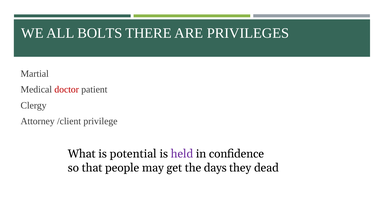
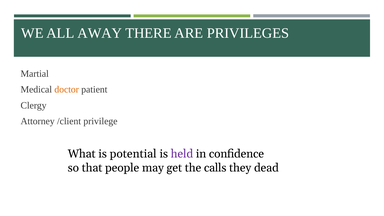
BOLTS: BOLTS -> AWAY (100, 33)
doctor colour: red -> orange (67, 90)
days: days -> calls (215, 168)
